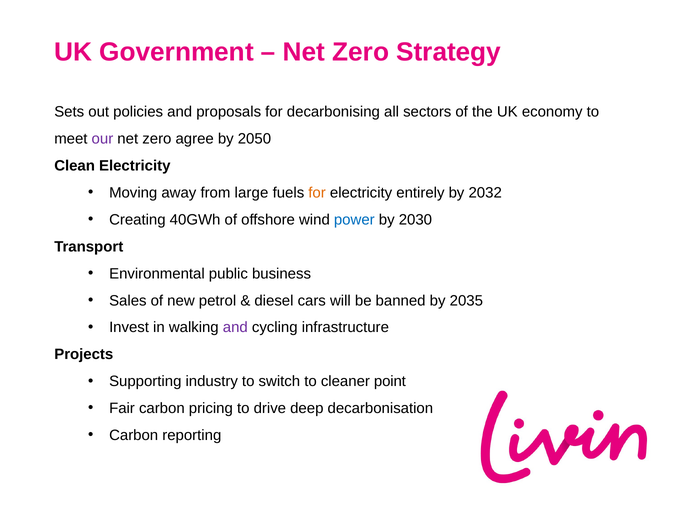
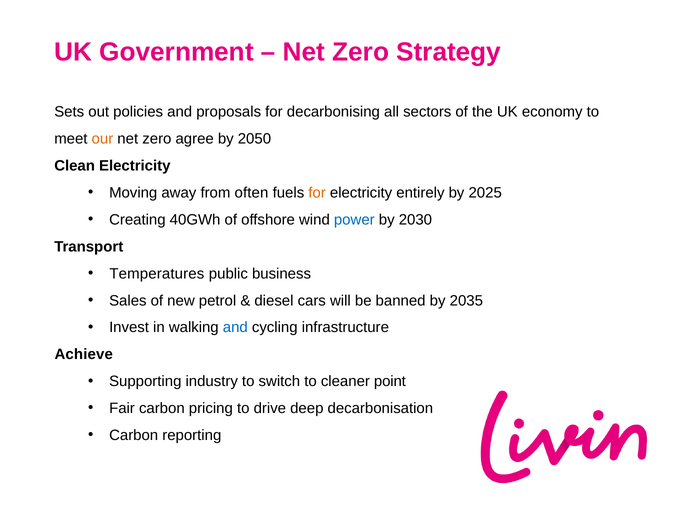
our colour: purple -> orange (102, 139)
large: large -> often (251, 193)
2032: 2032 -> 2025 (485, 193)
Environmental: Environmental -> Temperatures (157, 274)
and colour: purple -> blue (235, 328)
Projects: Projects -> Achieve (84, 355)
